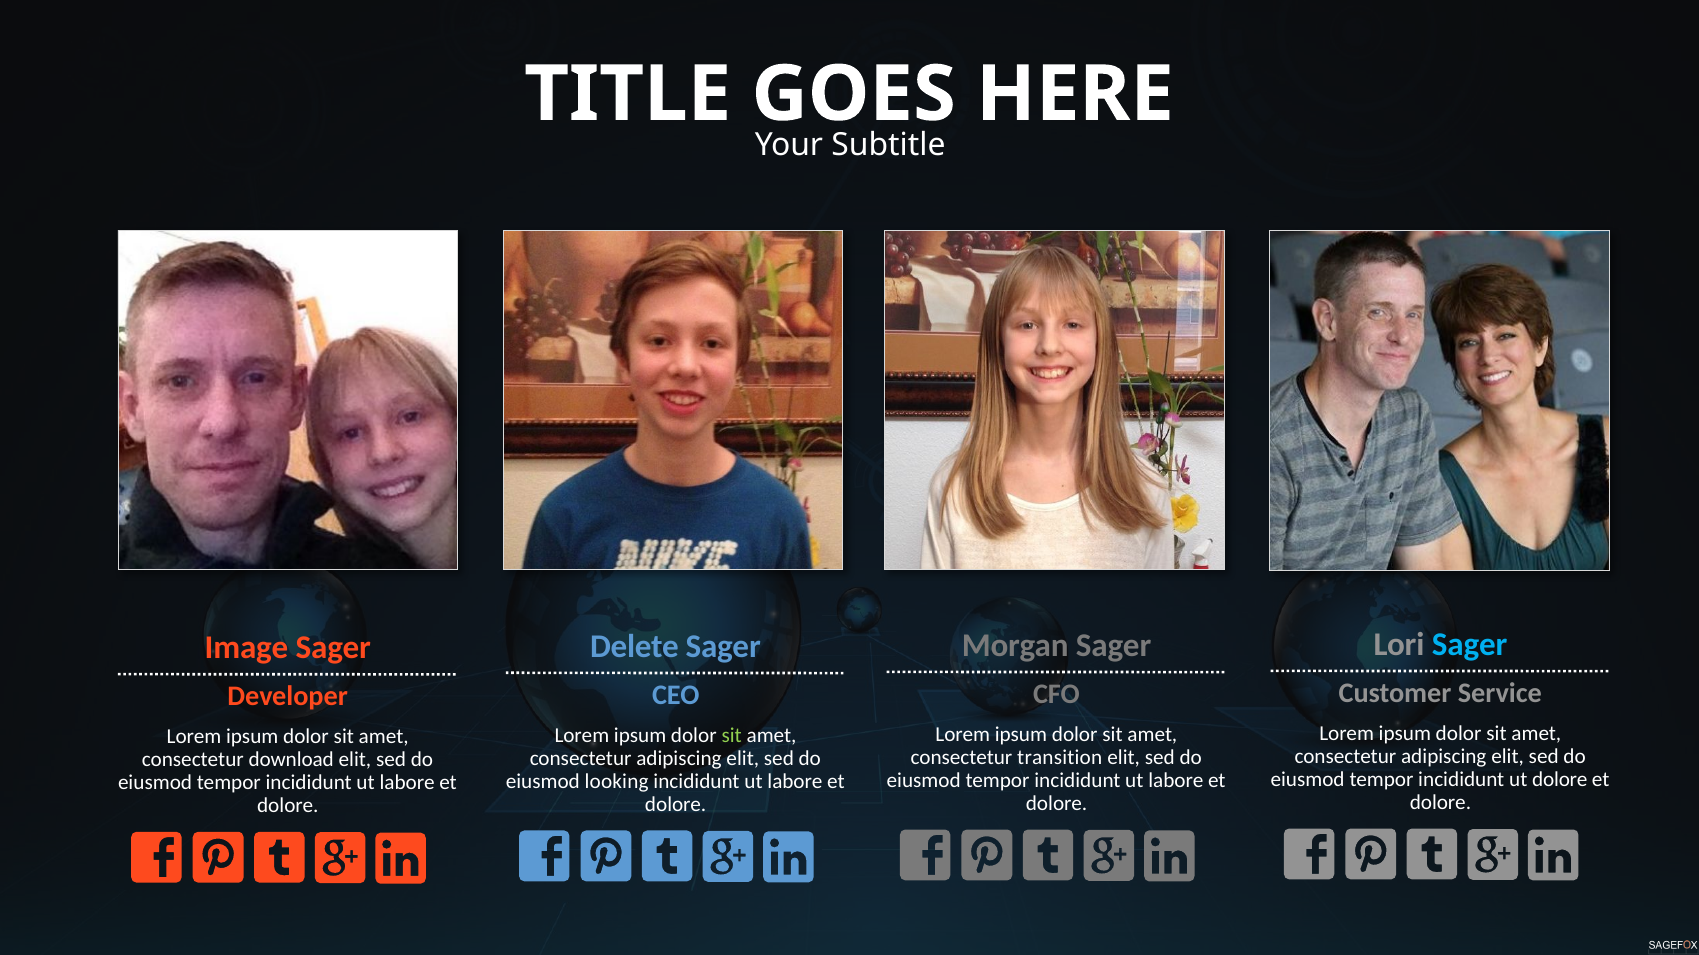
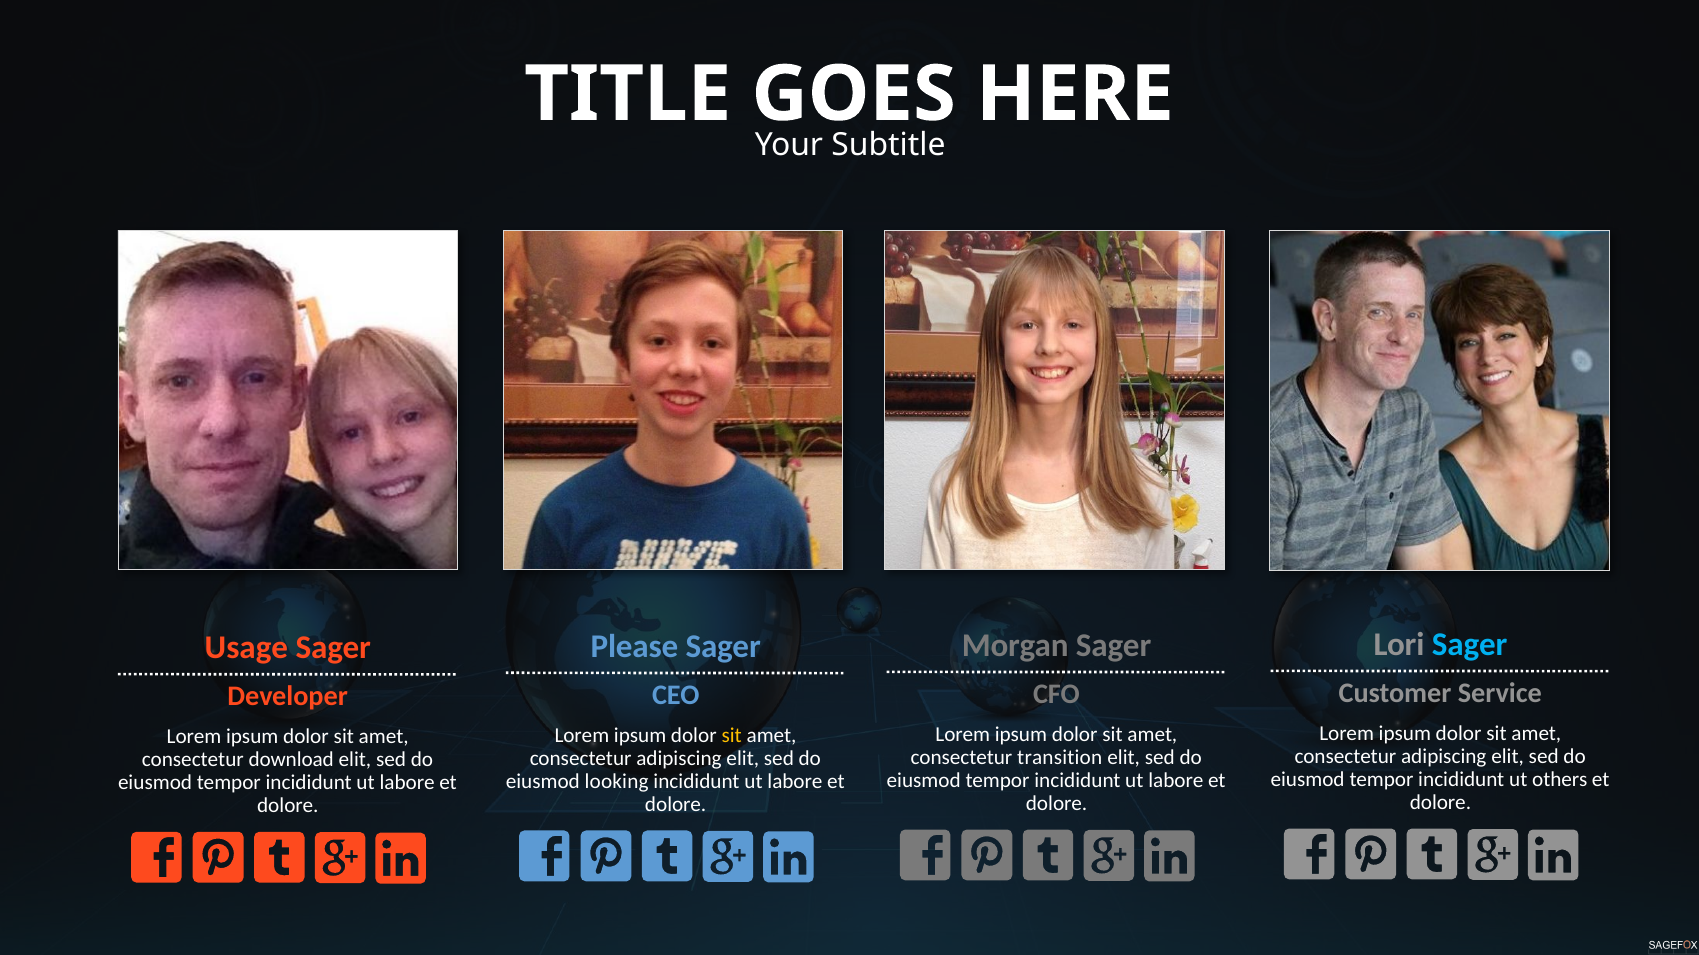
Delete: Delete -> Please (634, 647)
Image: Image -> Usage (246, 648)
sit colour: light green -> yellow (732, 736)
ut dolore: dolore -> others (1560, 780)
